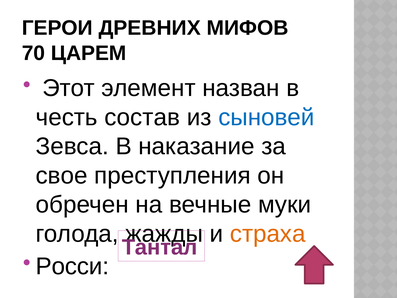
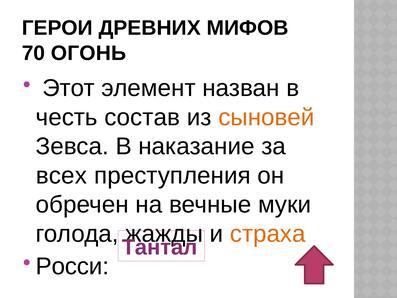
ЦАРЕМ: ЦАРЕМ -> ОГОНЬ (89, 53)
сыновей colour: blue -> orange (266, 117)
свое: свое -> всех (61, 175)
